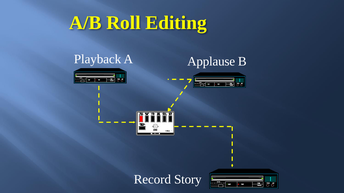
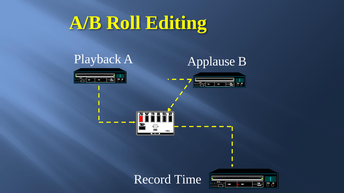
Story: Story -> Time (188, 180)
